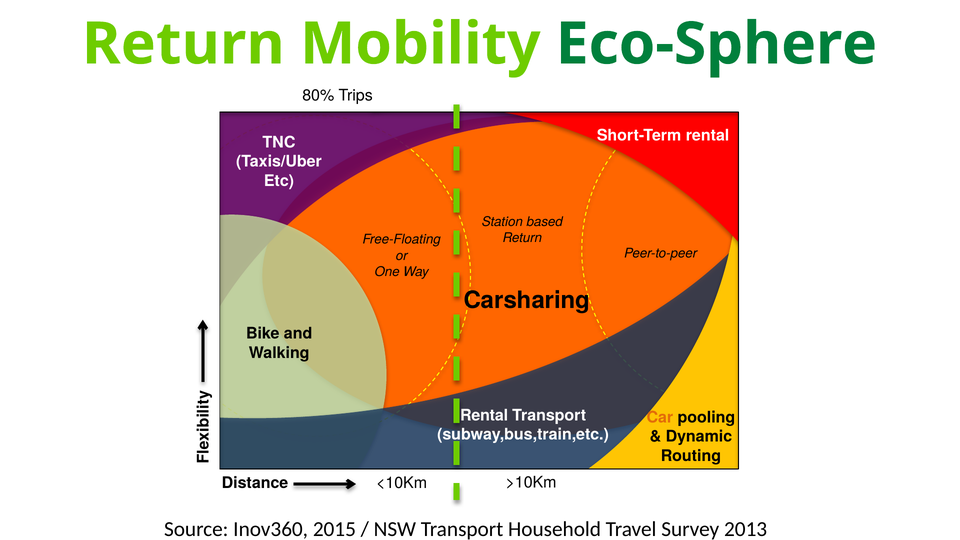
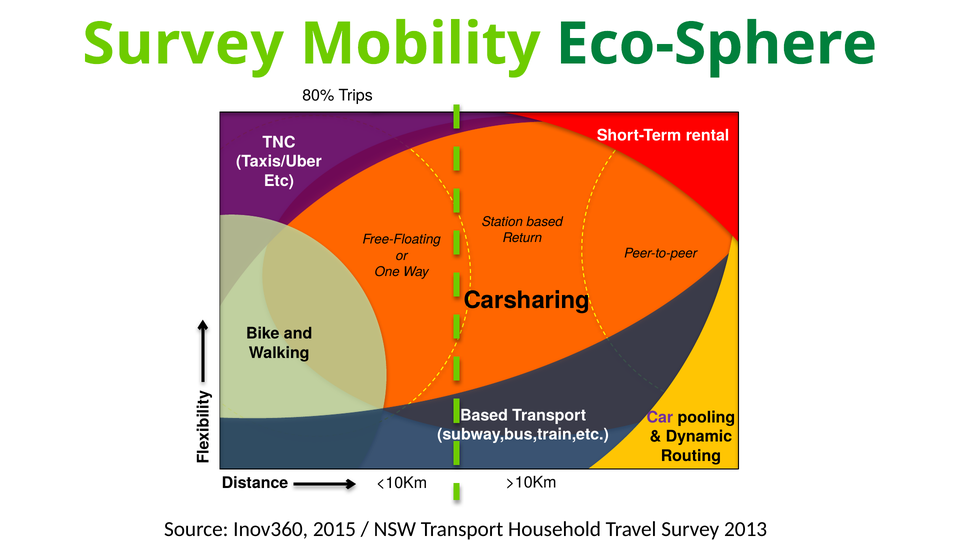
Return: Return -> Survey (183, 44)
Rental: Rental -> Based (484, 415)
Car colour: orange -> purple (660, 418)
